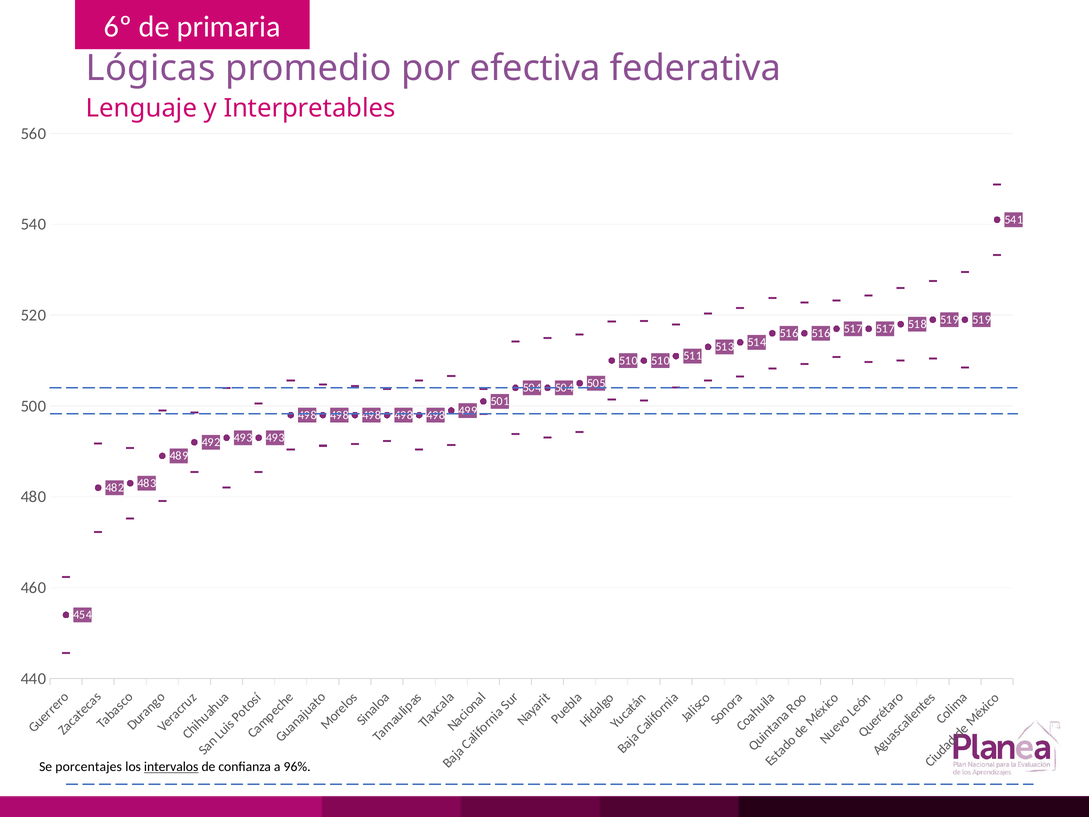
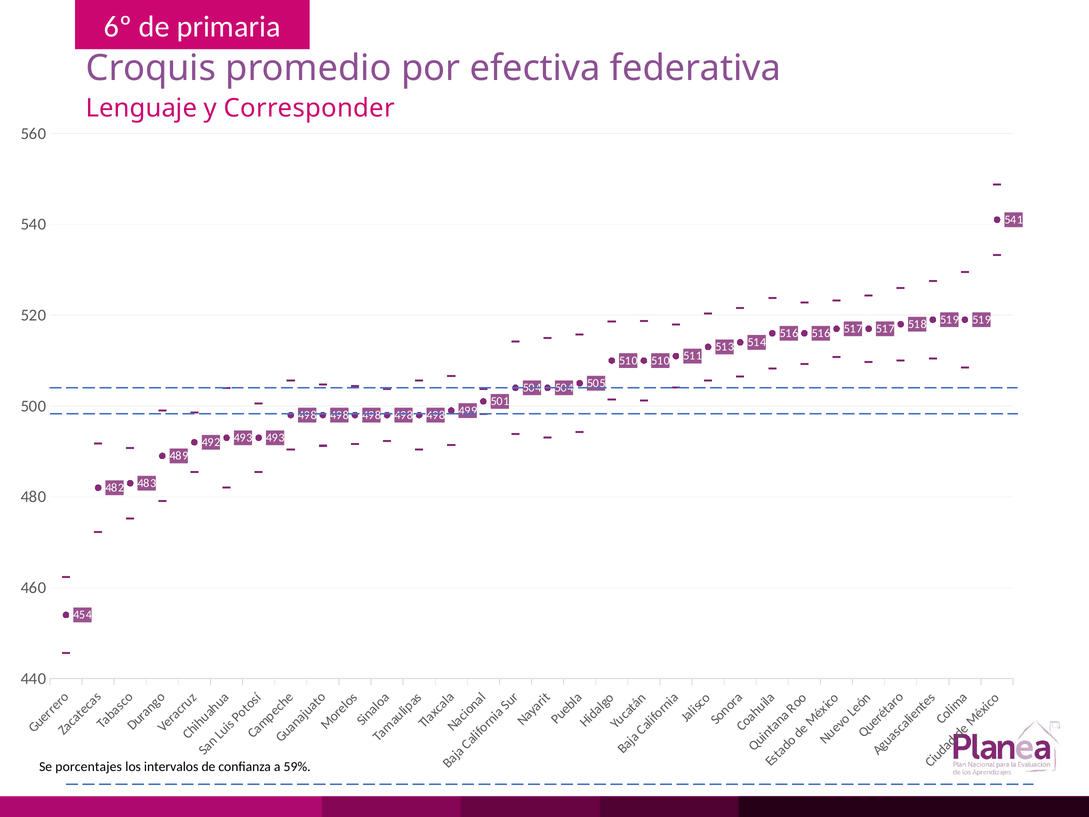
Lógicas: Lógicas -> Croquis (151, 68)
Interpretables: Interpretables -> Corresponder (309, 108)
intervalos underline: present -> none (171, 767)
96%: 96% -> 59% (297, 767)
